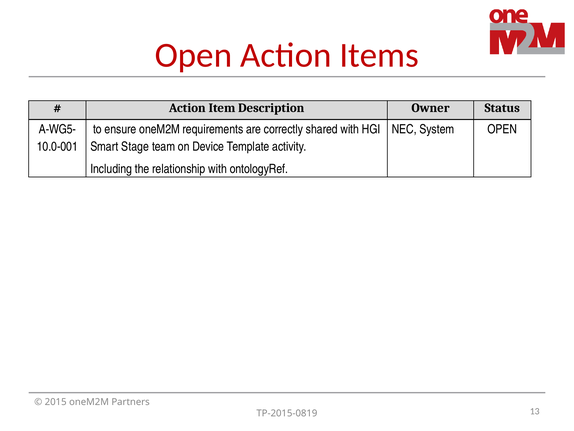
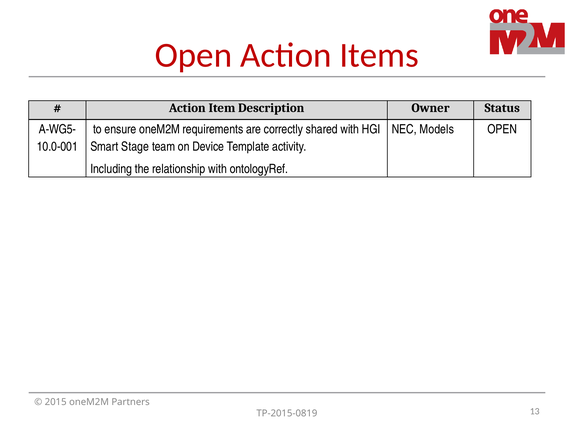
System: System -> Models (437, 129)
